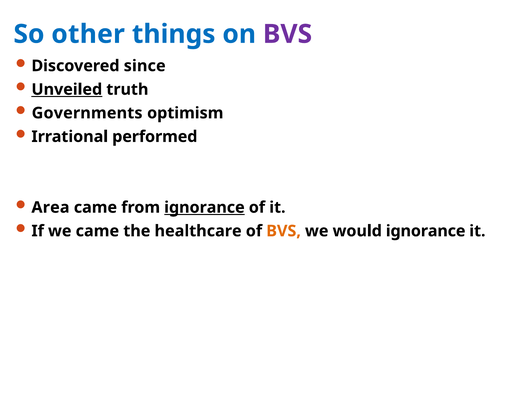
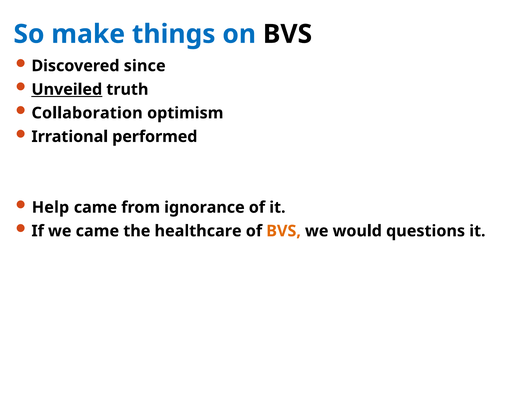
other: other -> make (88, 34)
BVS colour: purple -> black (287, 34)
Governments: Governments -> Collaboration (87, 113)
Area: Area -> Help (50, 207)
ignorance underline: present -> none (204, 207)
would ignorance: ignorance -> questions (426, 231)
